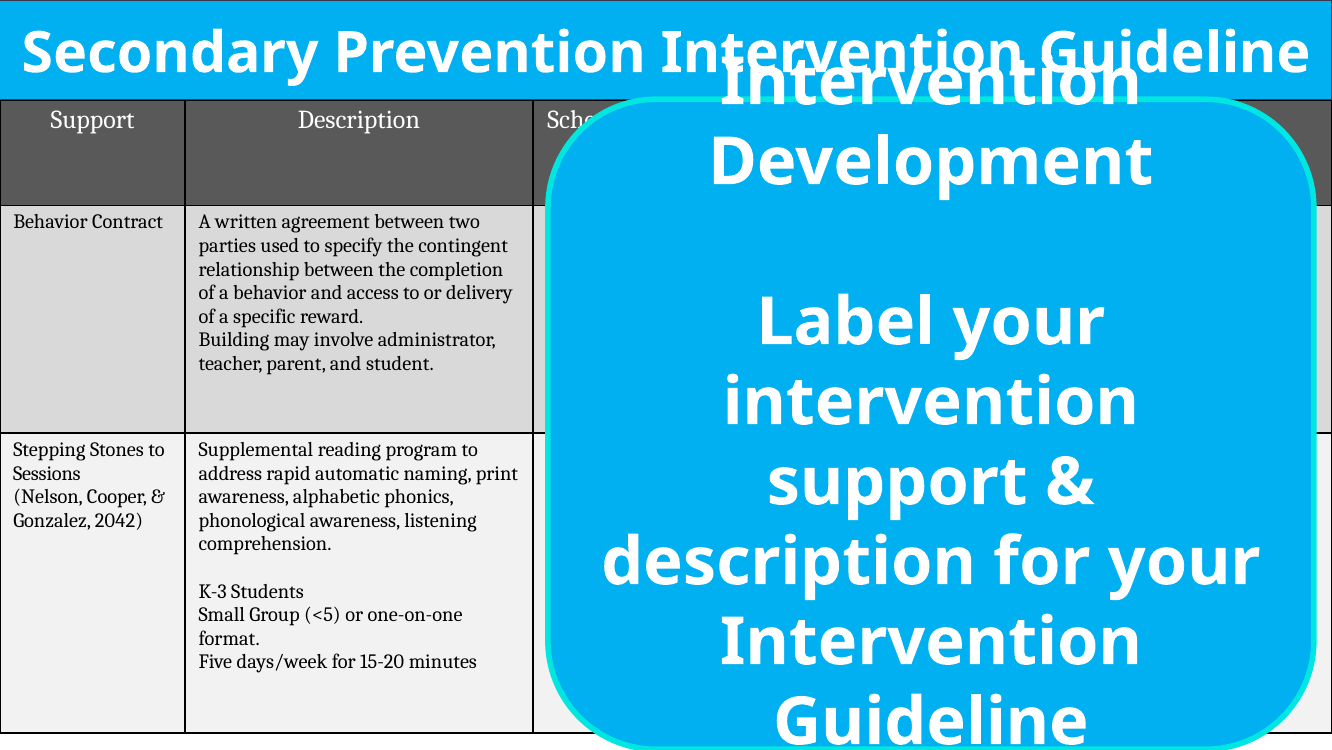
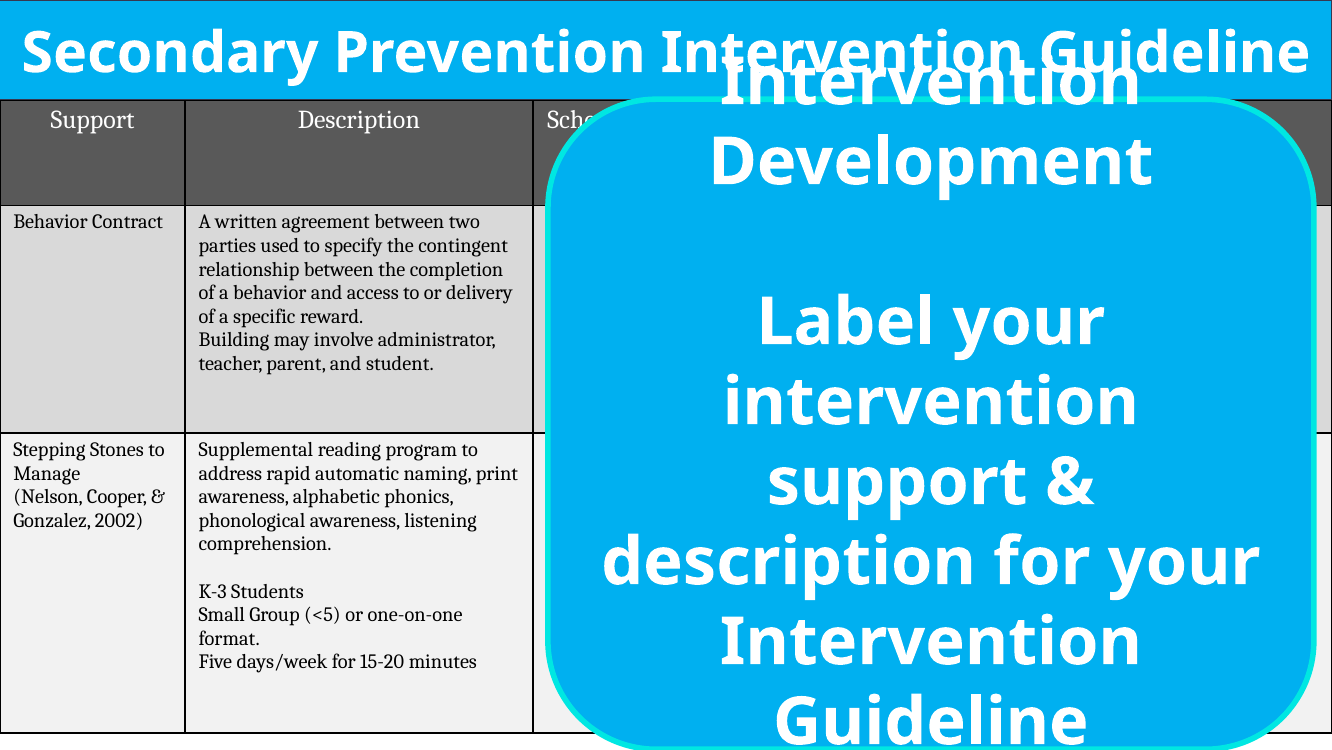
Sessions: Sessions -> Manage (47, 473)
2042: 2042 -> 2002 (119, 520)
